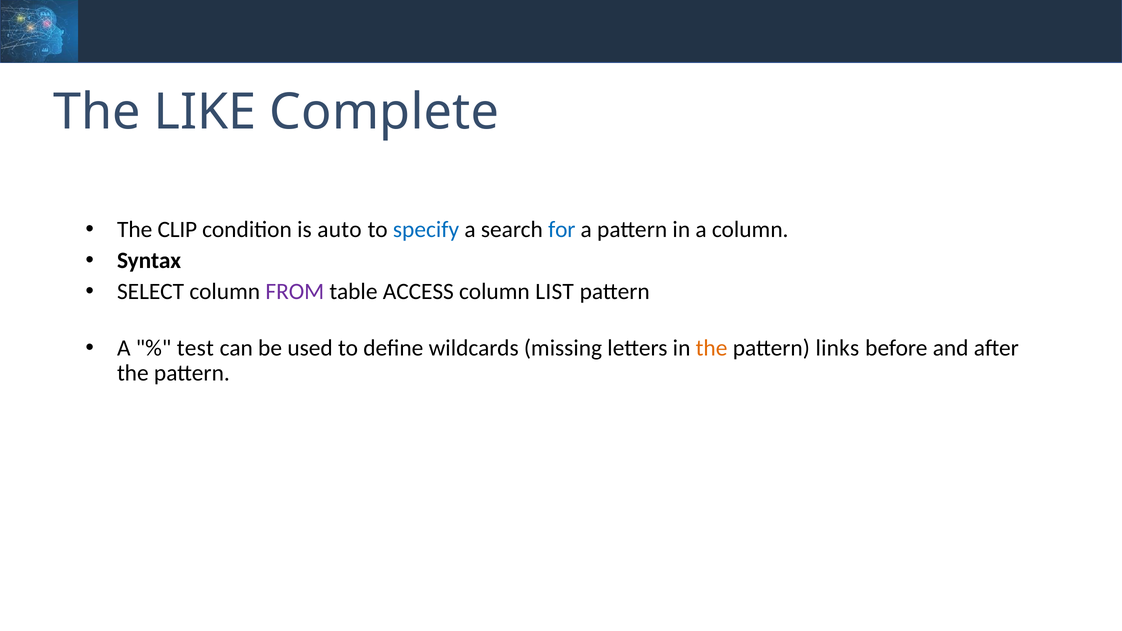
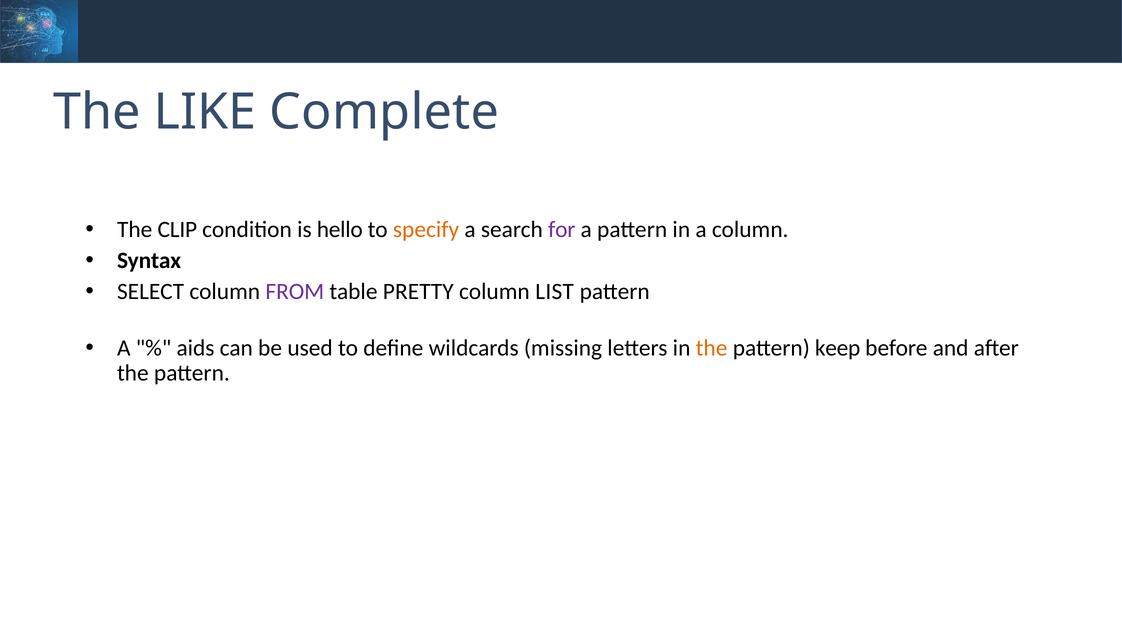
auto: auto -> hello (340, 229)
specify colour: blue -> orange (426, 229)
for colour: blue -> purple (562, 229)
ACCESS: ACCESS -> PRETTY (418, 292)
test: test -> aids (195, 348)
links: links -> keep (838, 348)
